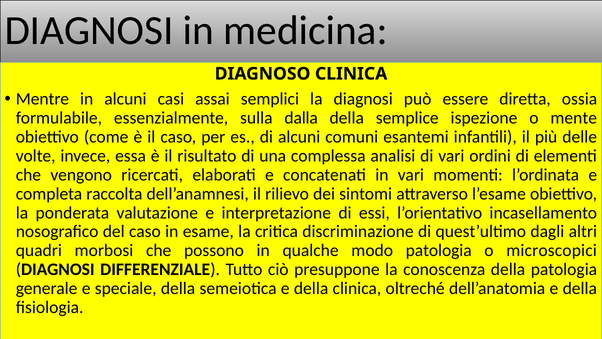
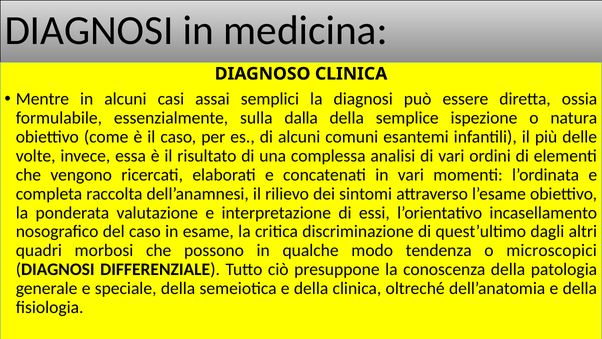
mente: mente -> natura (574, 118)
modo patologia: patologia -> tendenza (439, 250)
